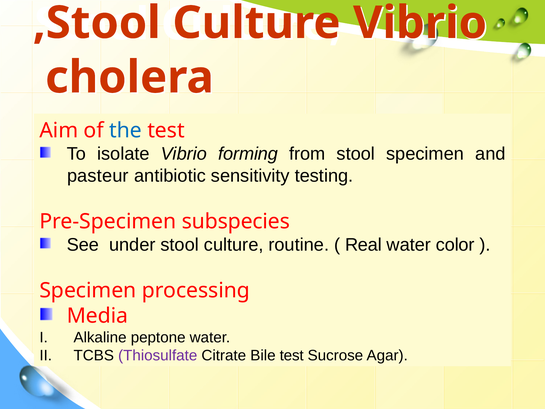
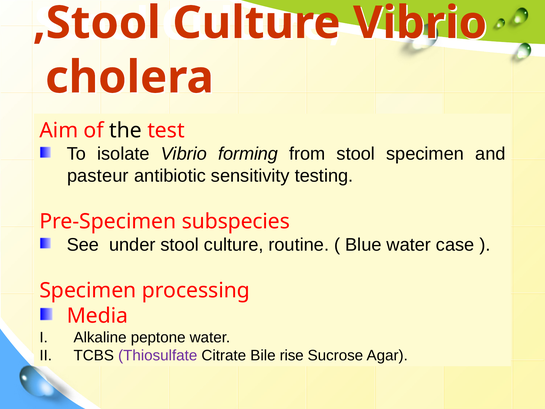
the colour: blue -> black (126, 130)
Real: Real -> Blue (363, 245)
color: color -> case (455, 245)
Bile test: test -> rise (292, 355)
